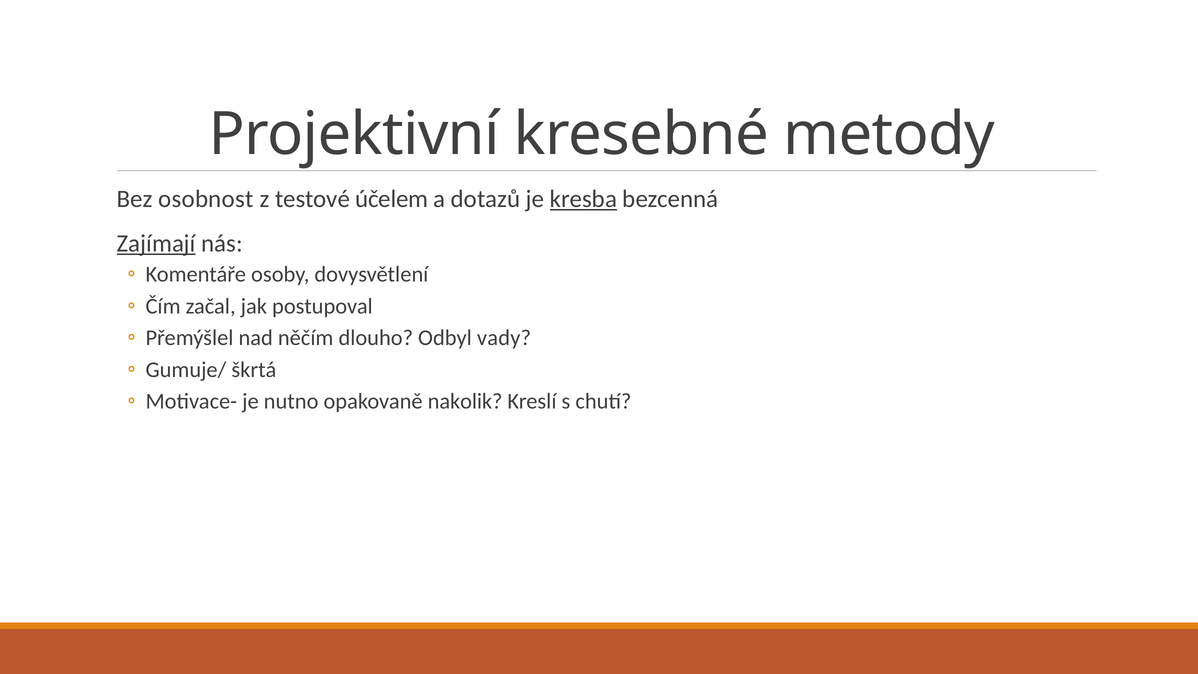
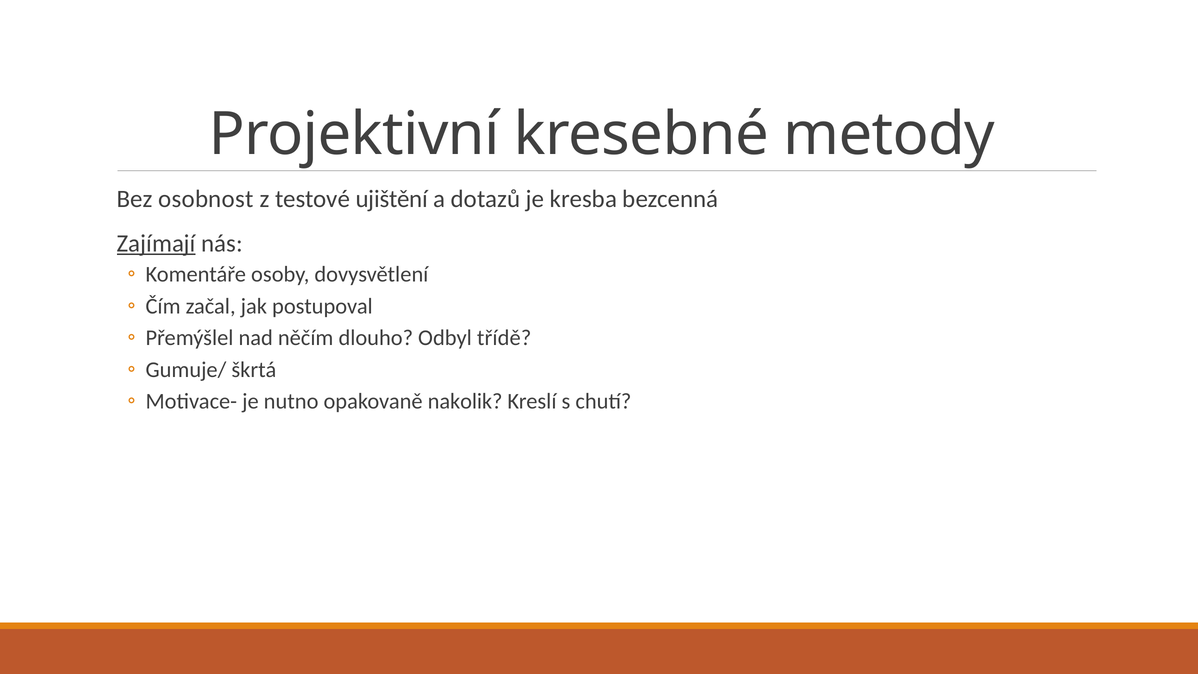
účelem: účelem -> ujištění (392, 199)
kresba underline: present -> none (583, 199)
vady: vady -> třídě (504, 338)
